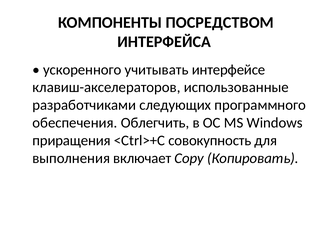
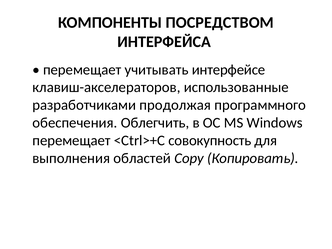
ускоренного: ускоренного -> перемещает (82, 70)
следующих: следующих -> продолжая (175, 105)
приращения: приращения -> перемещает (71, 140)
включает: включает -> областей (142, 158)
